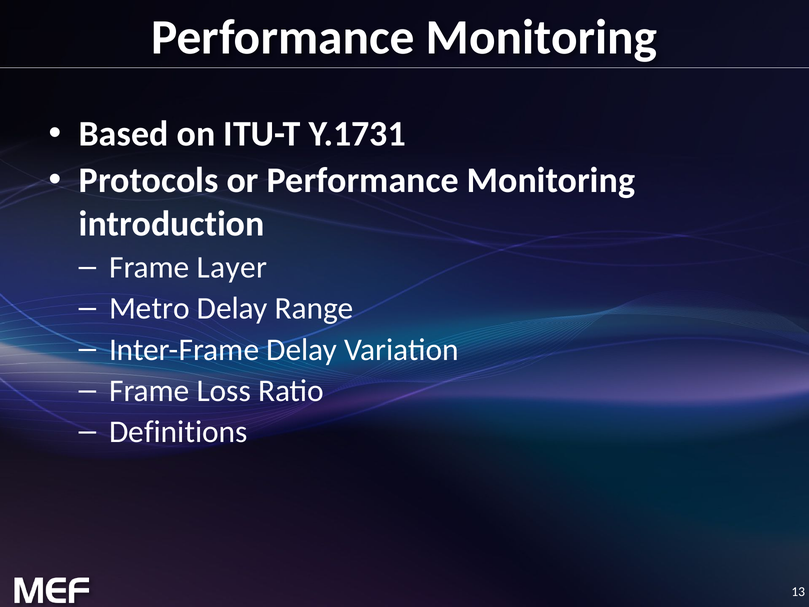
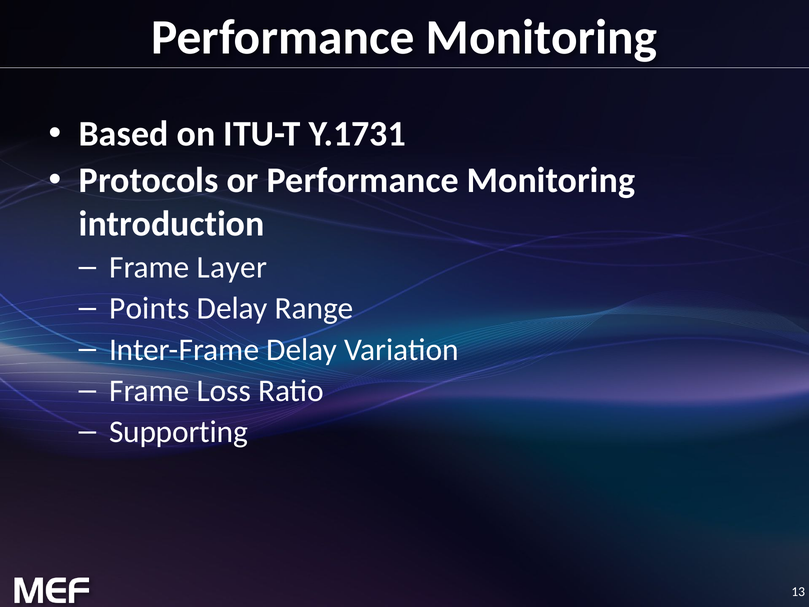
Metro: Metro -> Points (149, 308)
Definitions: Definitions -> Supporting (178, 432)
